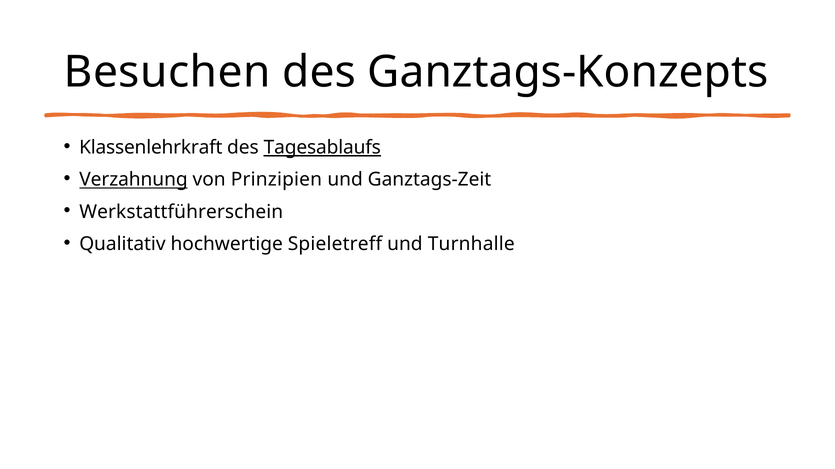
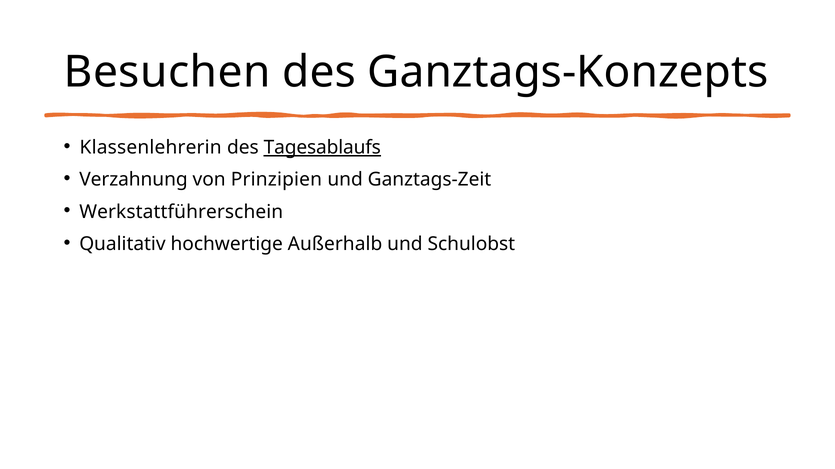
Klassenlehrkraft: Klassenlehrkraft -> Klassenlehrerin (151, 148)
Verzahnung underline: present -> none (133, 180)
Spieletreff: Spieletreff -> Außerhalb (335, 244)
Turnhalle: Turnhalle -> Schulobst (471, 244)
